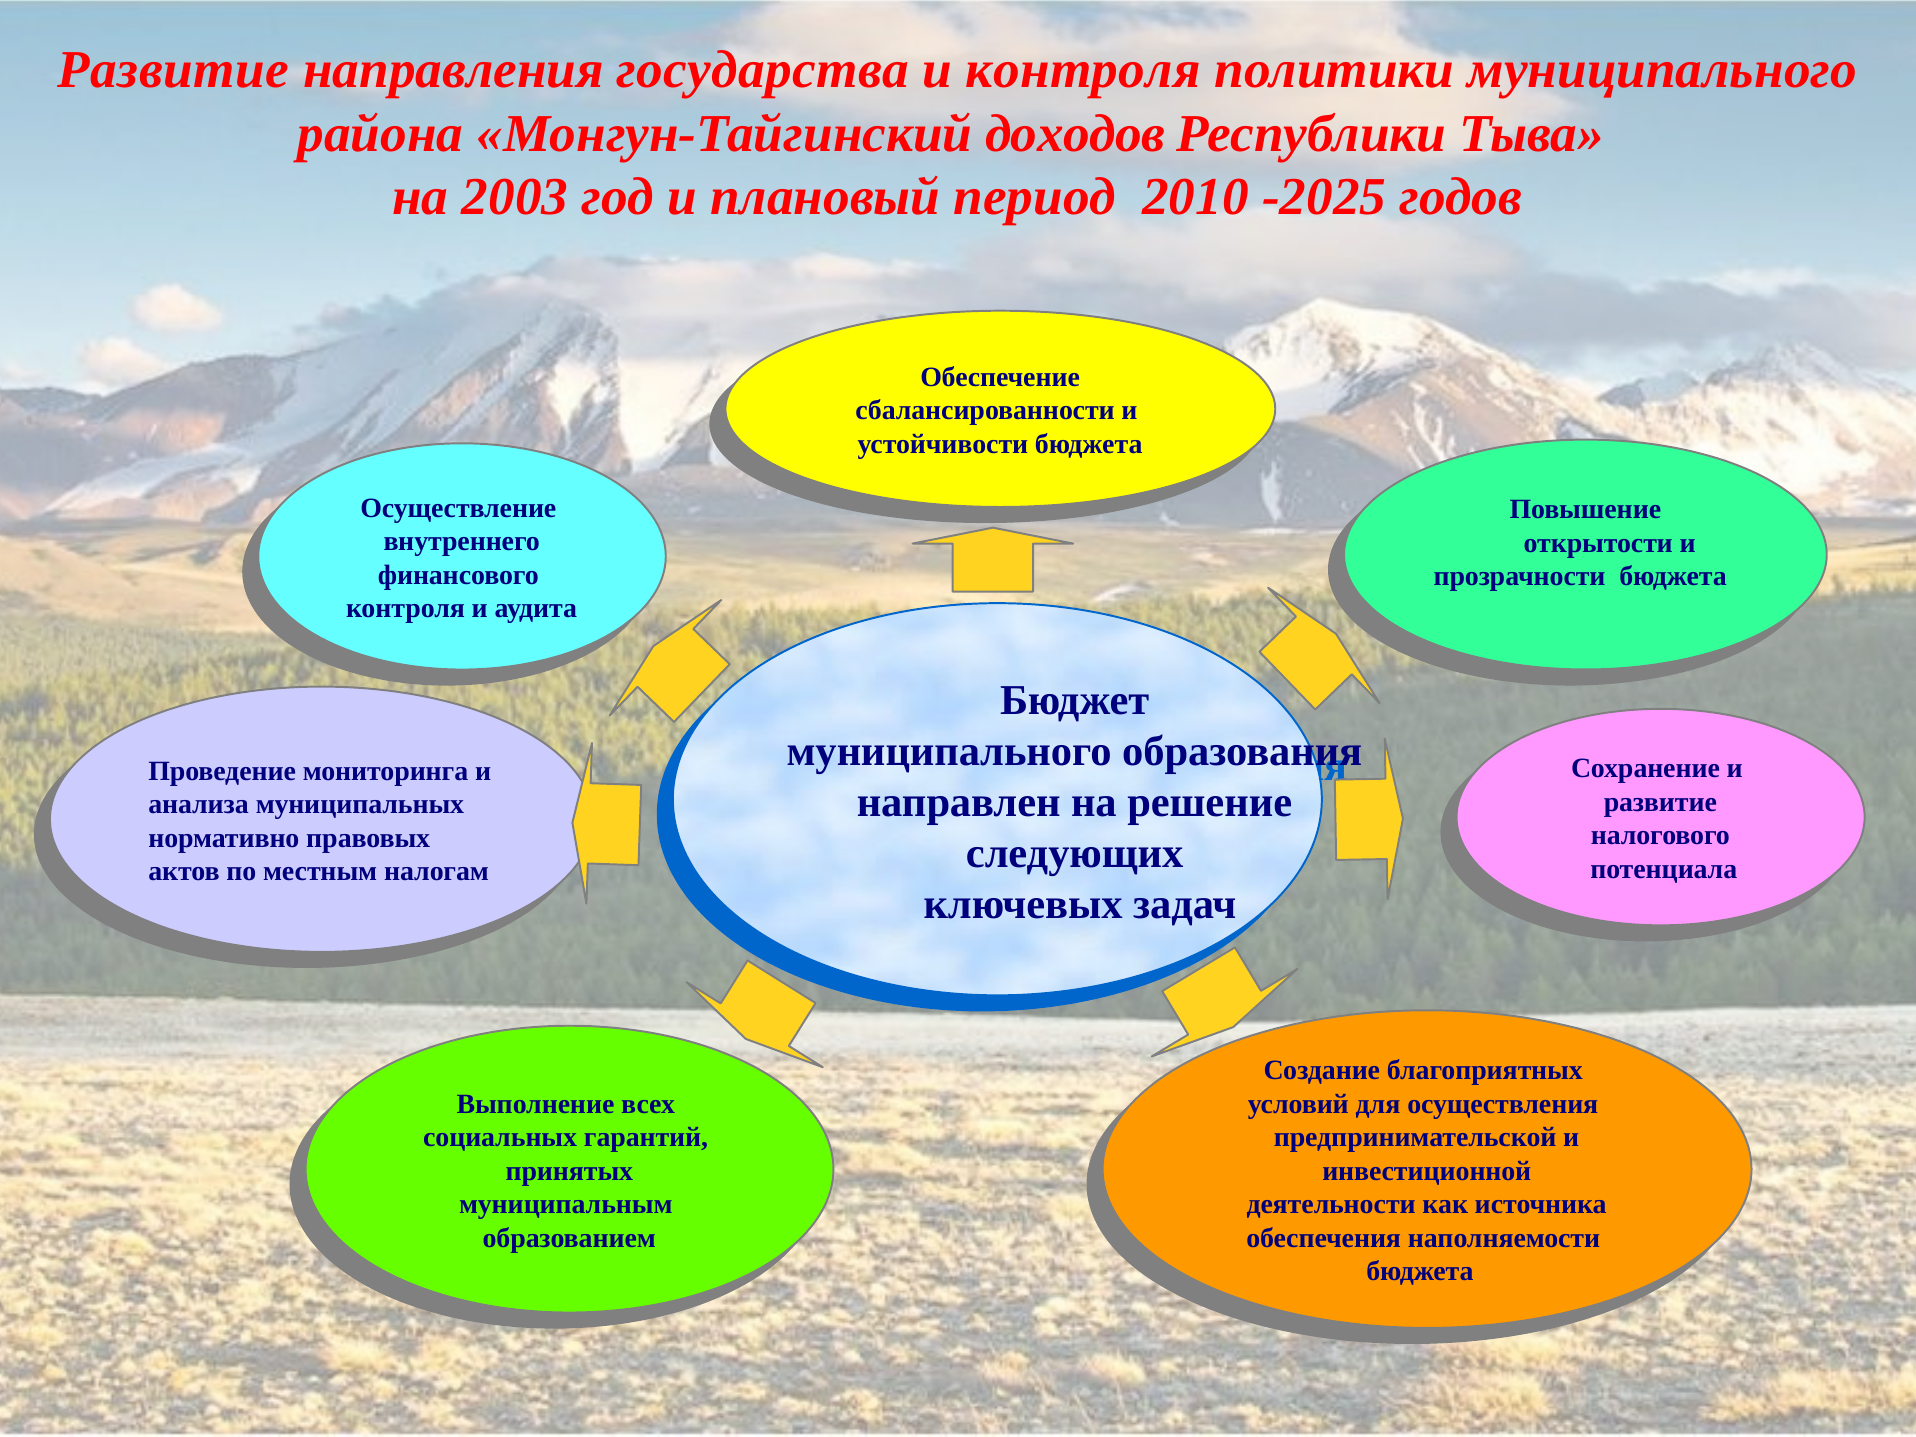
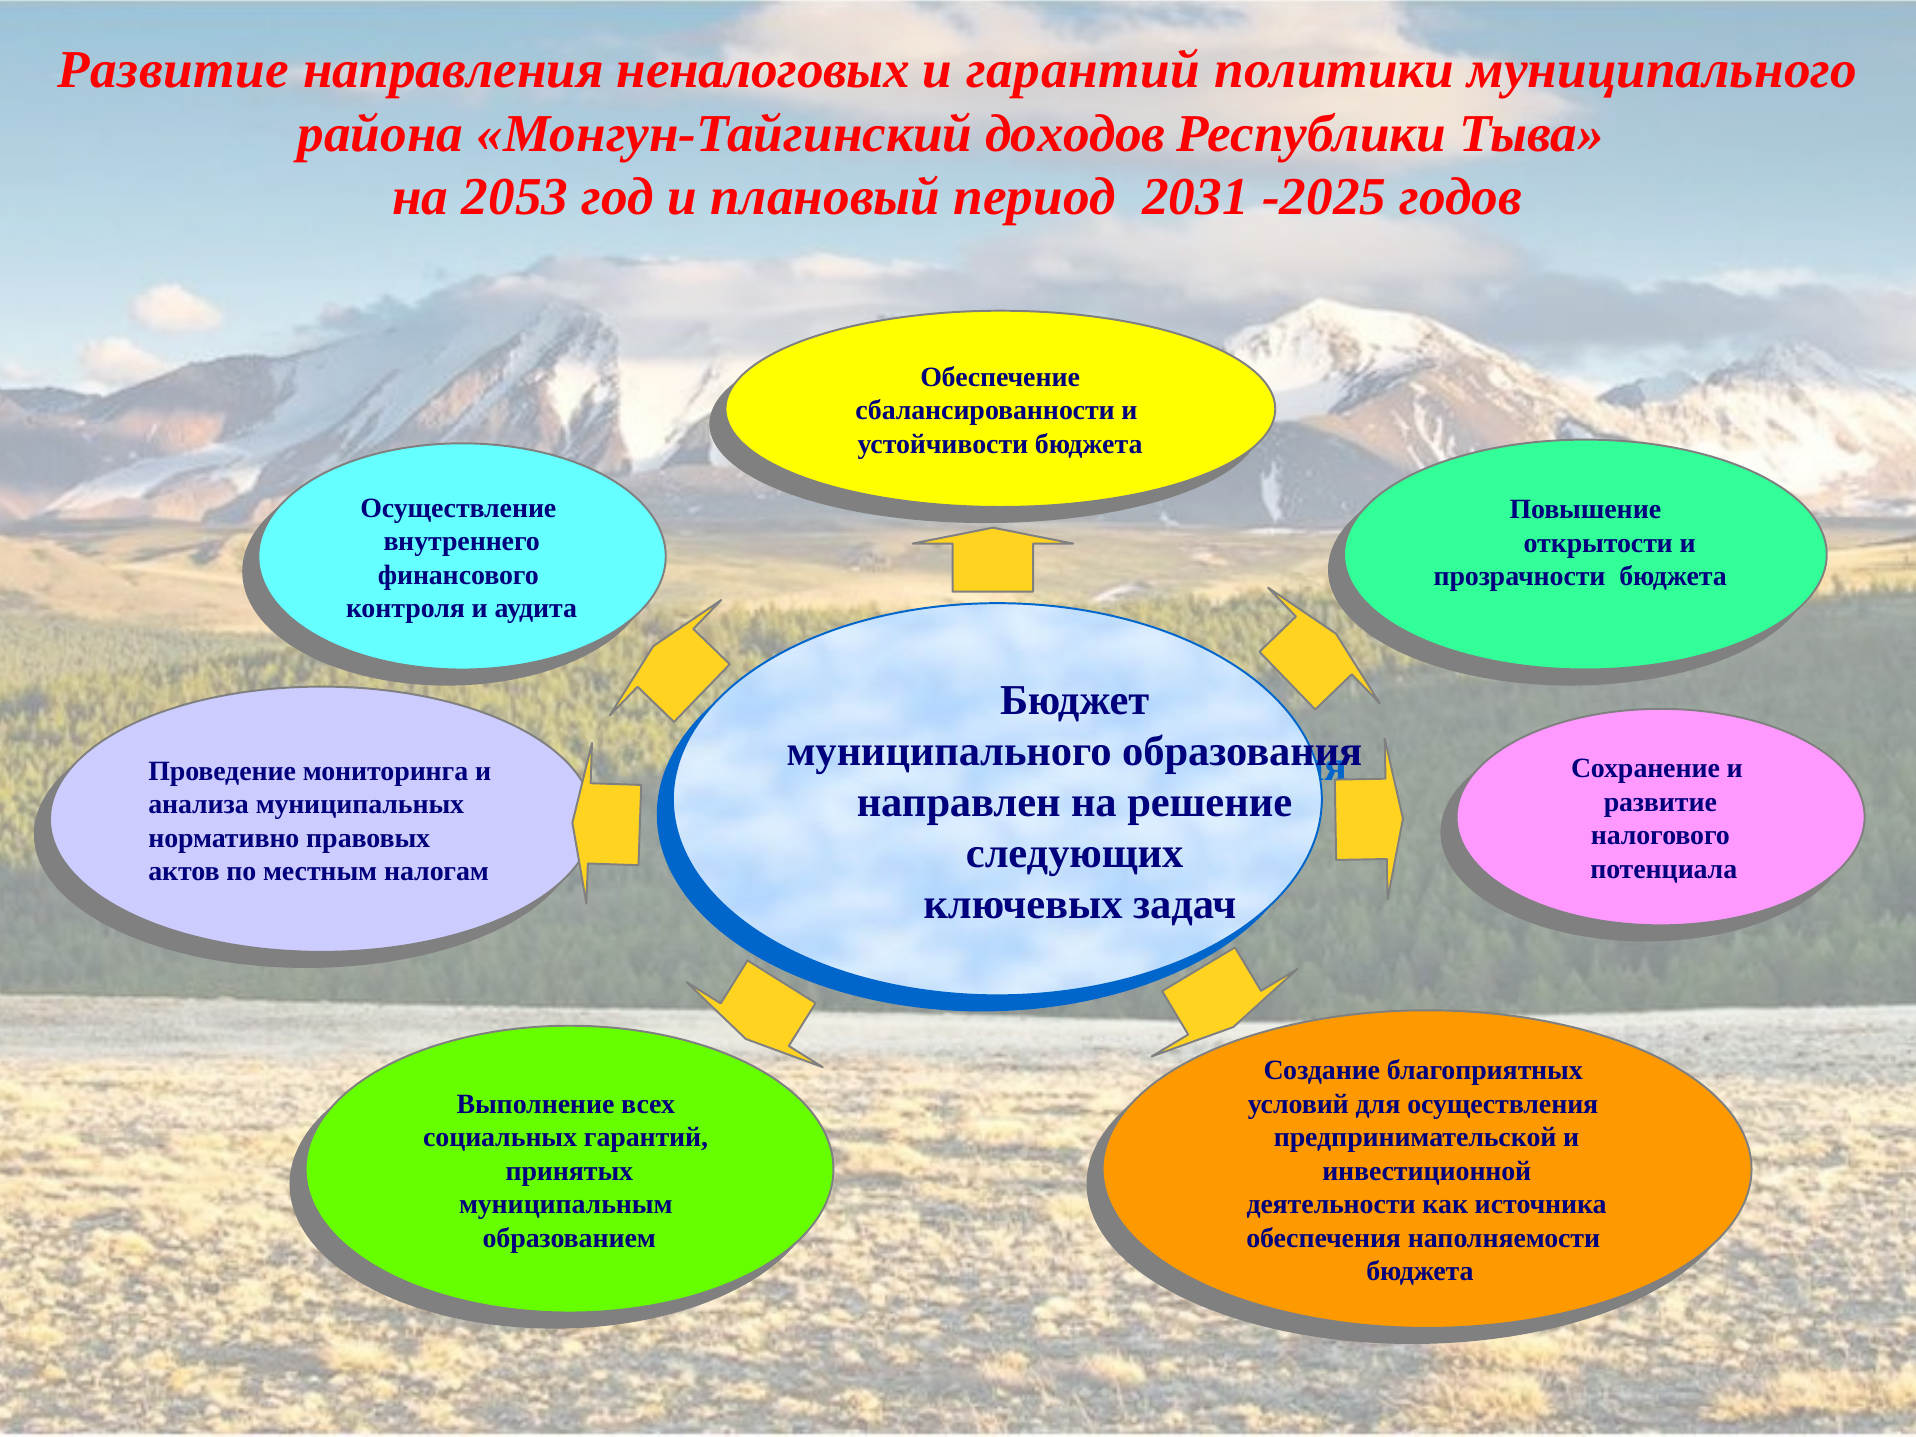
государства: государства -> неналоговых (763, 70)
и контроля: контроля -> гарантий (1083, 70)
2003: 2003 -> 2053 (515, 197)
2010: 2010 -> 2031 (1196, 197)
